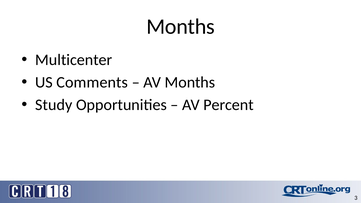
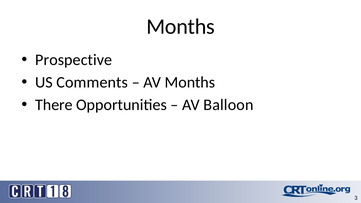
Multicenter: Multicenter -> Prospective (74, 60)
Study: Study -> There (54, 105)
Percent: Percent -> Balloon (228, 105)
